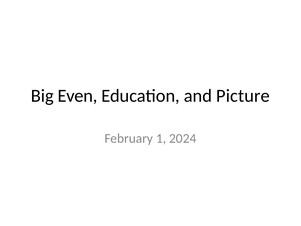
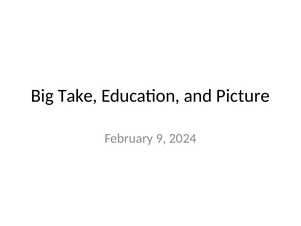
Even: Even -> Take (78, 96)
1: 1 -> 9 (161, 138)
